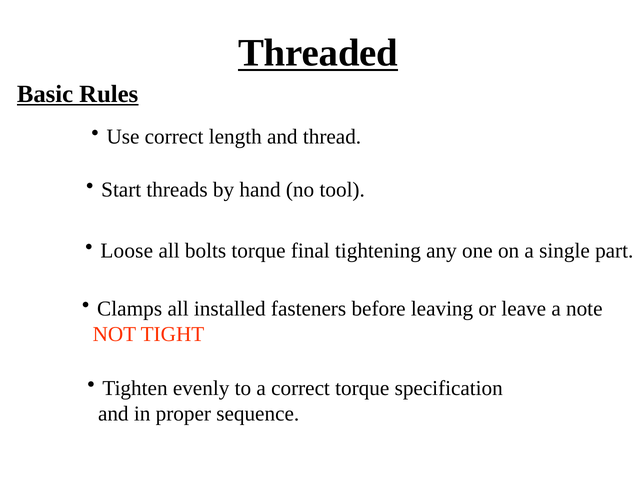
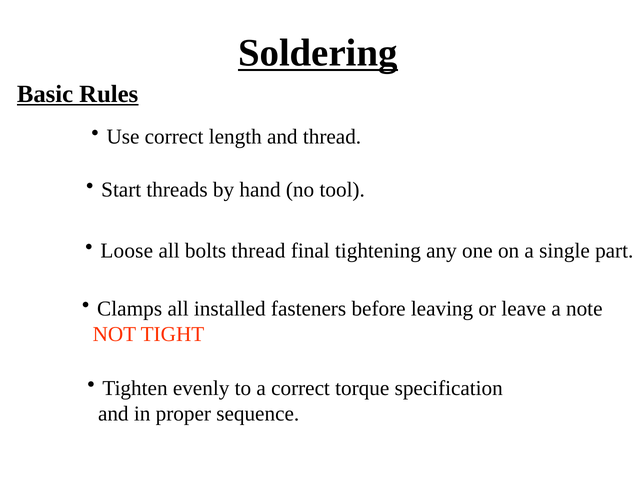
Threaded: Threaded -> Soldering (318, 53)
bolts torque: torque -> thread (258, 251)
